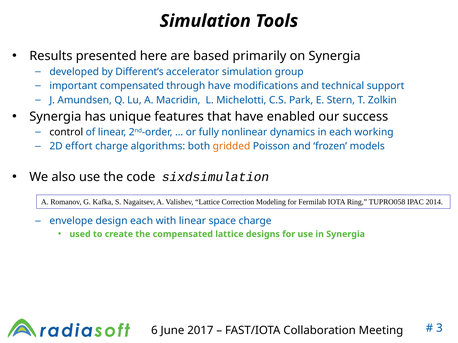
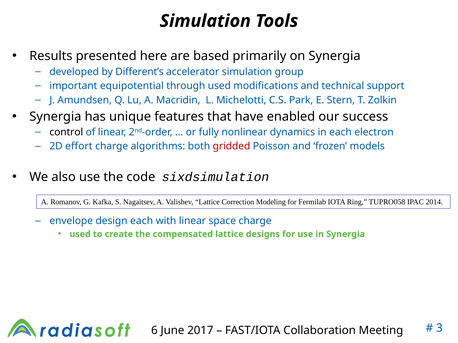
important compensated: compensated -> equipotential (132, 86)
through have: have -> used (219, 86)
working: working -> electron (374, 132)
gridded colour: orange -> red (232, 147)
